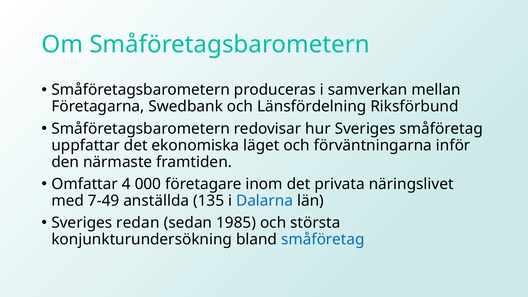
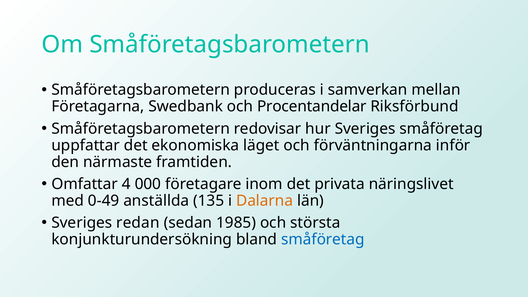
Länsfördelning: Länsfördelning -> Procentandelar (312, 107)
7-49: 7-49 -> 0-49 (104, 201)
Dalarna colour: blue -> orange (265, 201)
